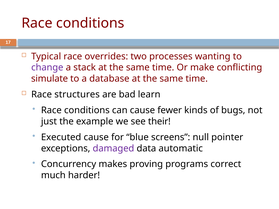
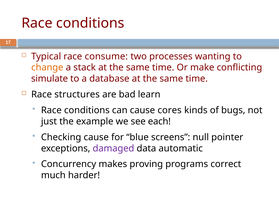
overrides: overrides -> consume (106, 56)
change colour: purple -> orange (47, 68)
fewer: fewer -> cores (170, 110)
their: their -> each (159, 122)
Executed: Executed -> Checking (61, 137)
